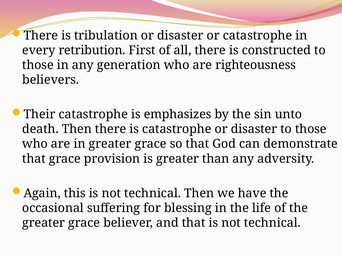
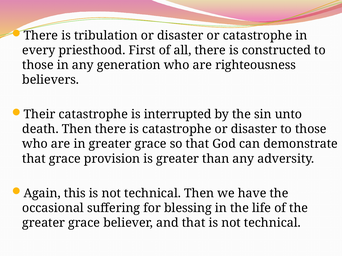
retribution: retribution -> priesthood (92, 50)
emphasizes: emphasizes -> interrupted (178, 115)
